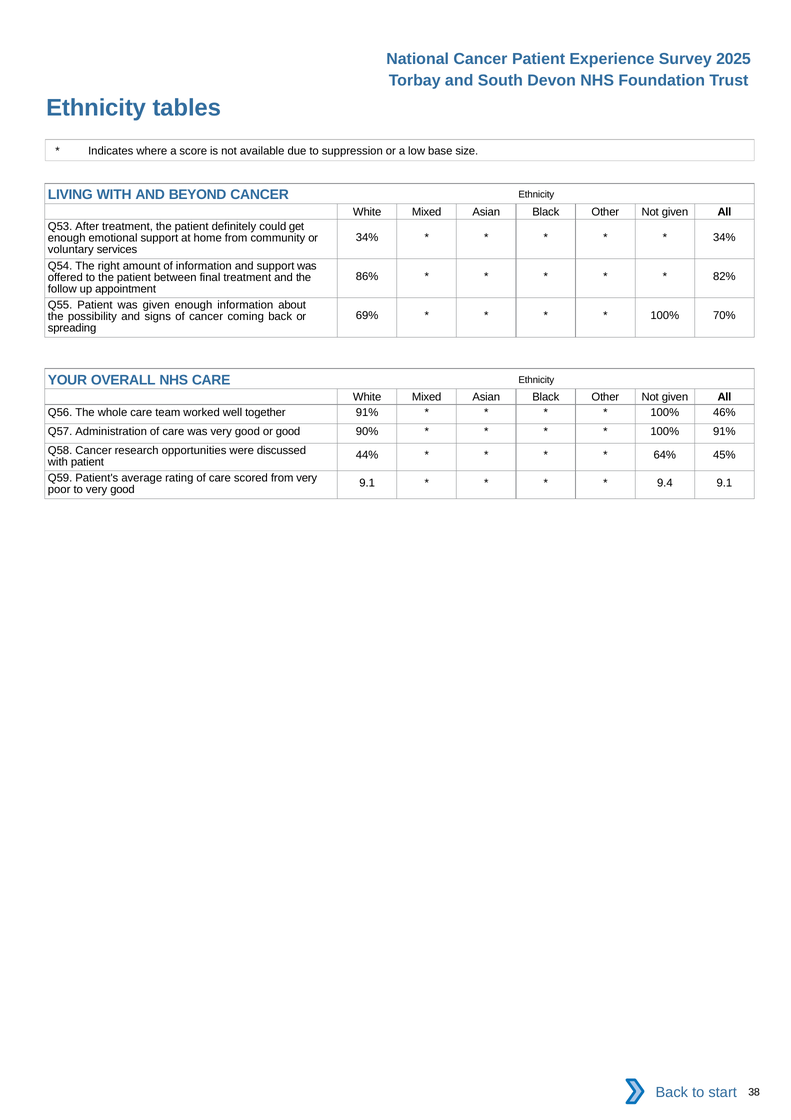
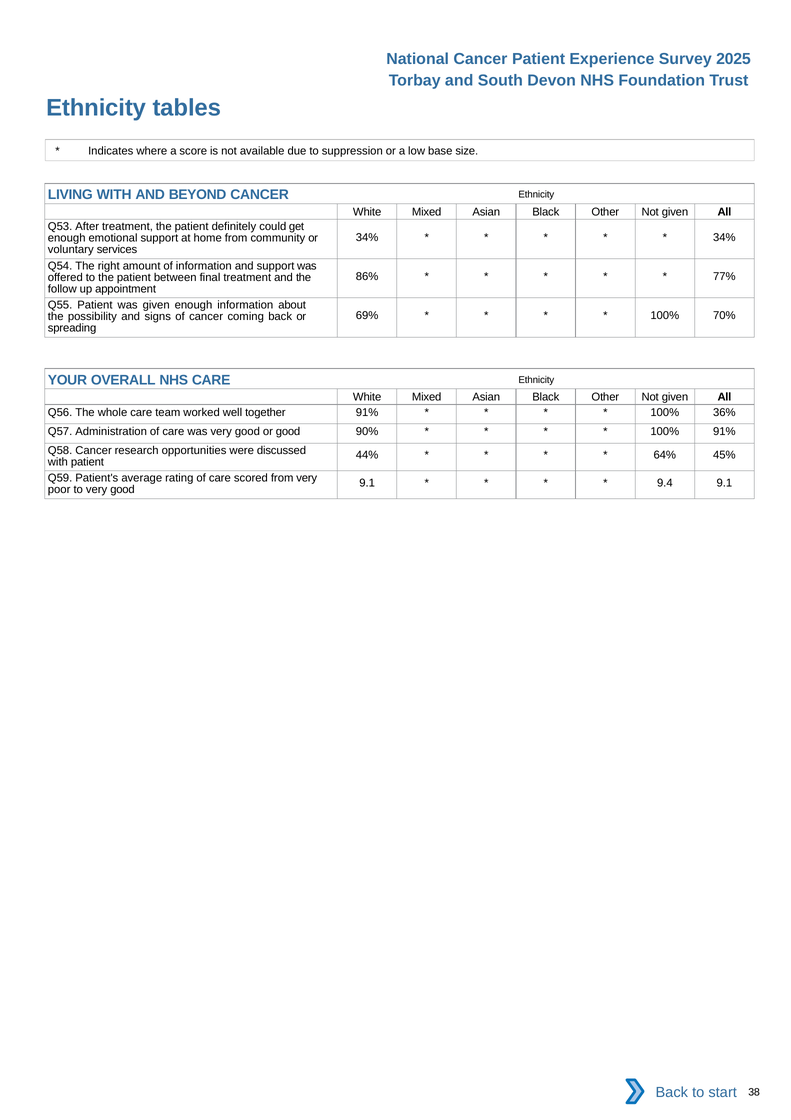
82%: 82% -> 77% (724, 276)
46%: 46% -> 36% (724, 412)
